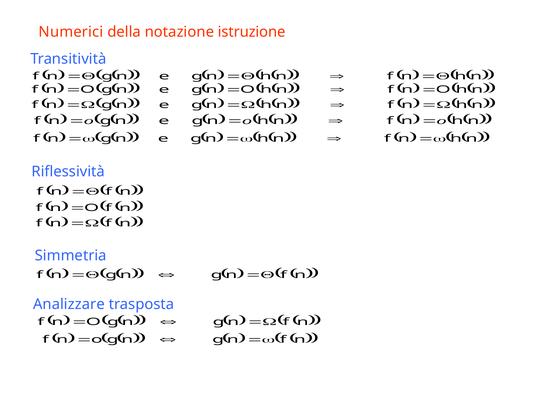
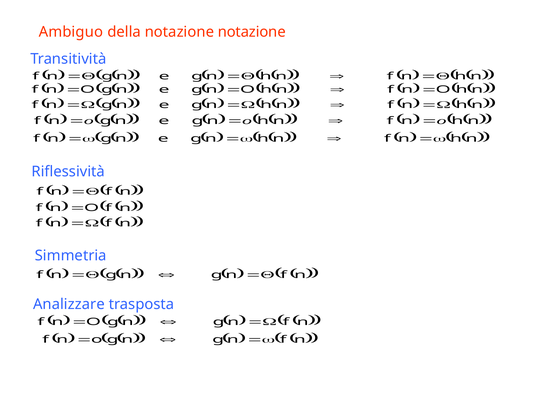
Numerici: Numerici -> Ambiguo (71, 32)
notazione istruzione: istruzione -> notazione (252, 32)
